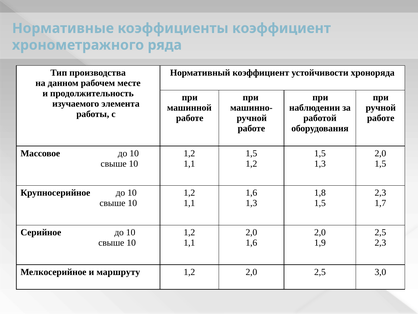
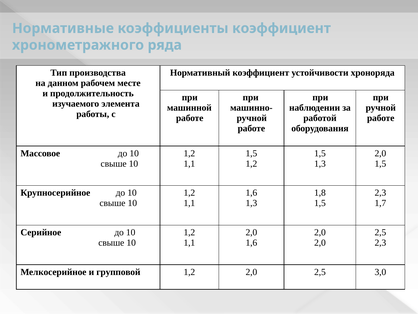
1,9: 1,9 -> 2,0 (320, 242)
маршруту: маршруту -> групповой (118, 272)
